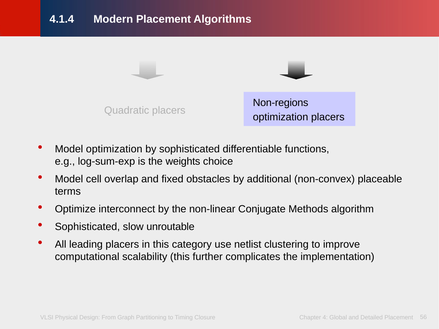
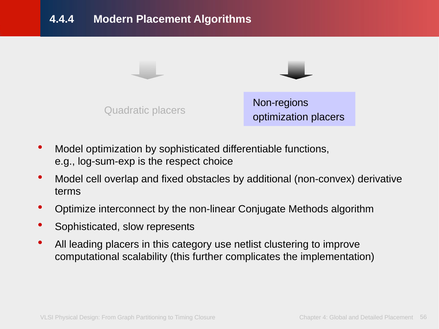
4.1.4: 4.1.4 -> 4.4.4 (62, 19)
weights: weights -> respect (183, 162)
placeable: placeable -> derivative (380, 179)
unroutable: unroutable -> represents (171, 227)
